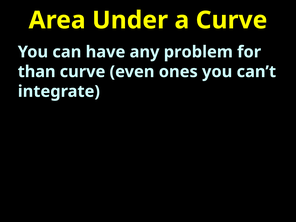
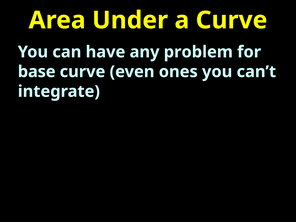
than: than -> base (37, 72)
